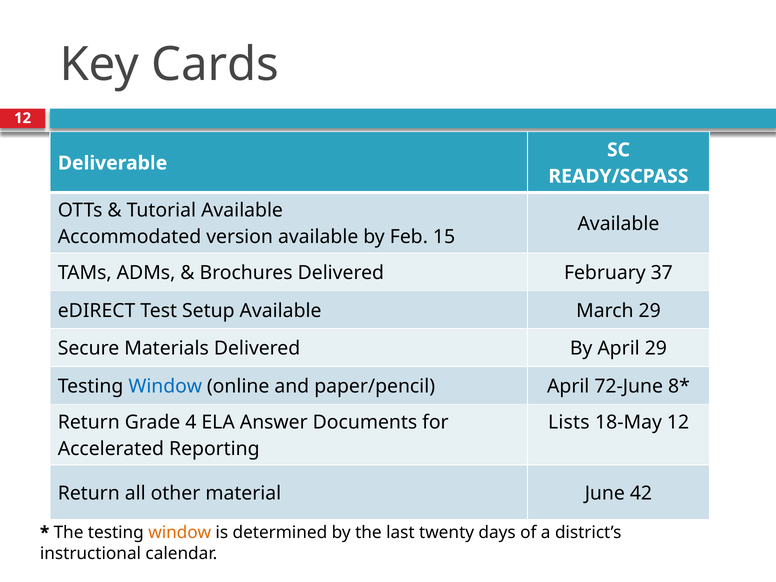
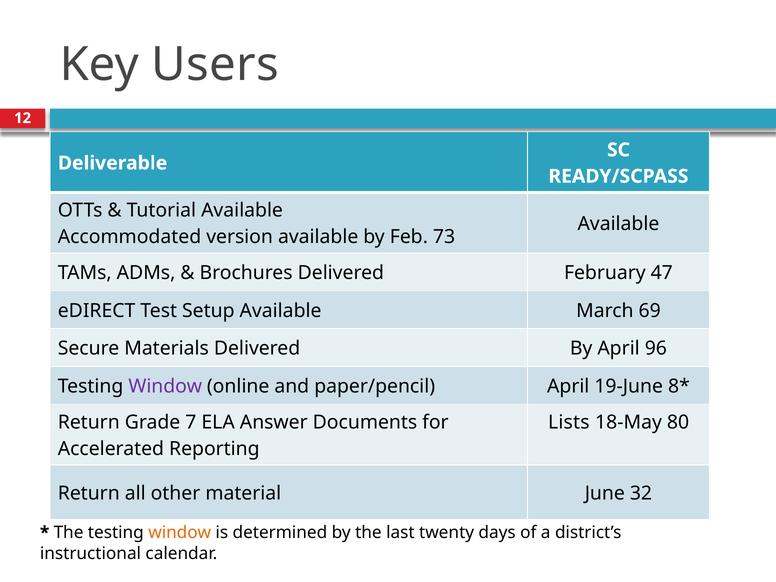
Cards: Cards -> Users (215, 65)
15: 15 -> 73 (444, 237)
37: 37 -> 47 (662, 273)
March 29: 29 -> 69 (650, 311)
April 29: 29 -> 96 (656, 349)
Window colour: blue -> purple (165, 386)
72-June: 72-June -> 19-June (629, 386)
4: 4 -> 7 (191, 422)
18-May 12: 12 -> 80 (678, 422)
42: 42 -> 32 (641, 493)
